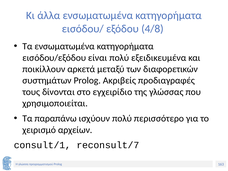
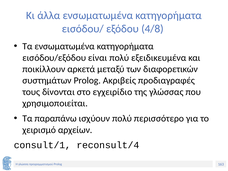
reconsult/7: reconsult/7 -> reconsult/4 (108, 145)
